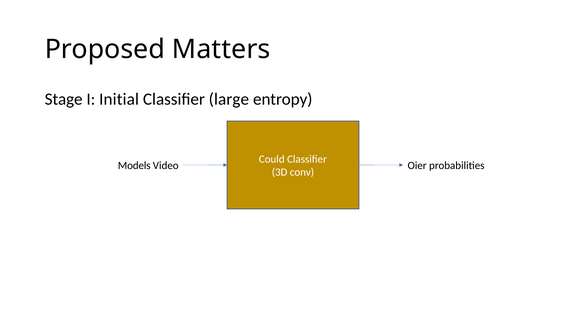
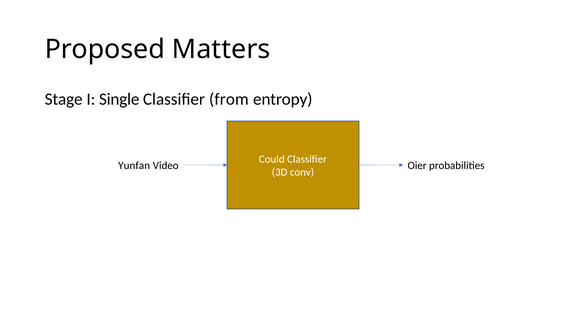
Initial: Initial -> Single (119, 99)
large: large -> from (229, 99)
Models: Models -> Yunfan (134, 165)
